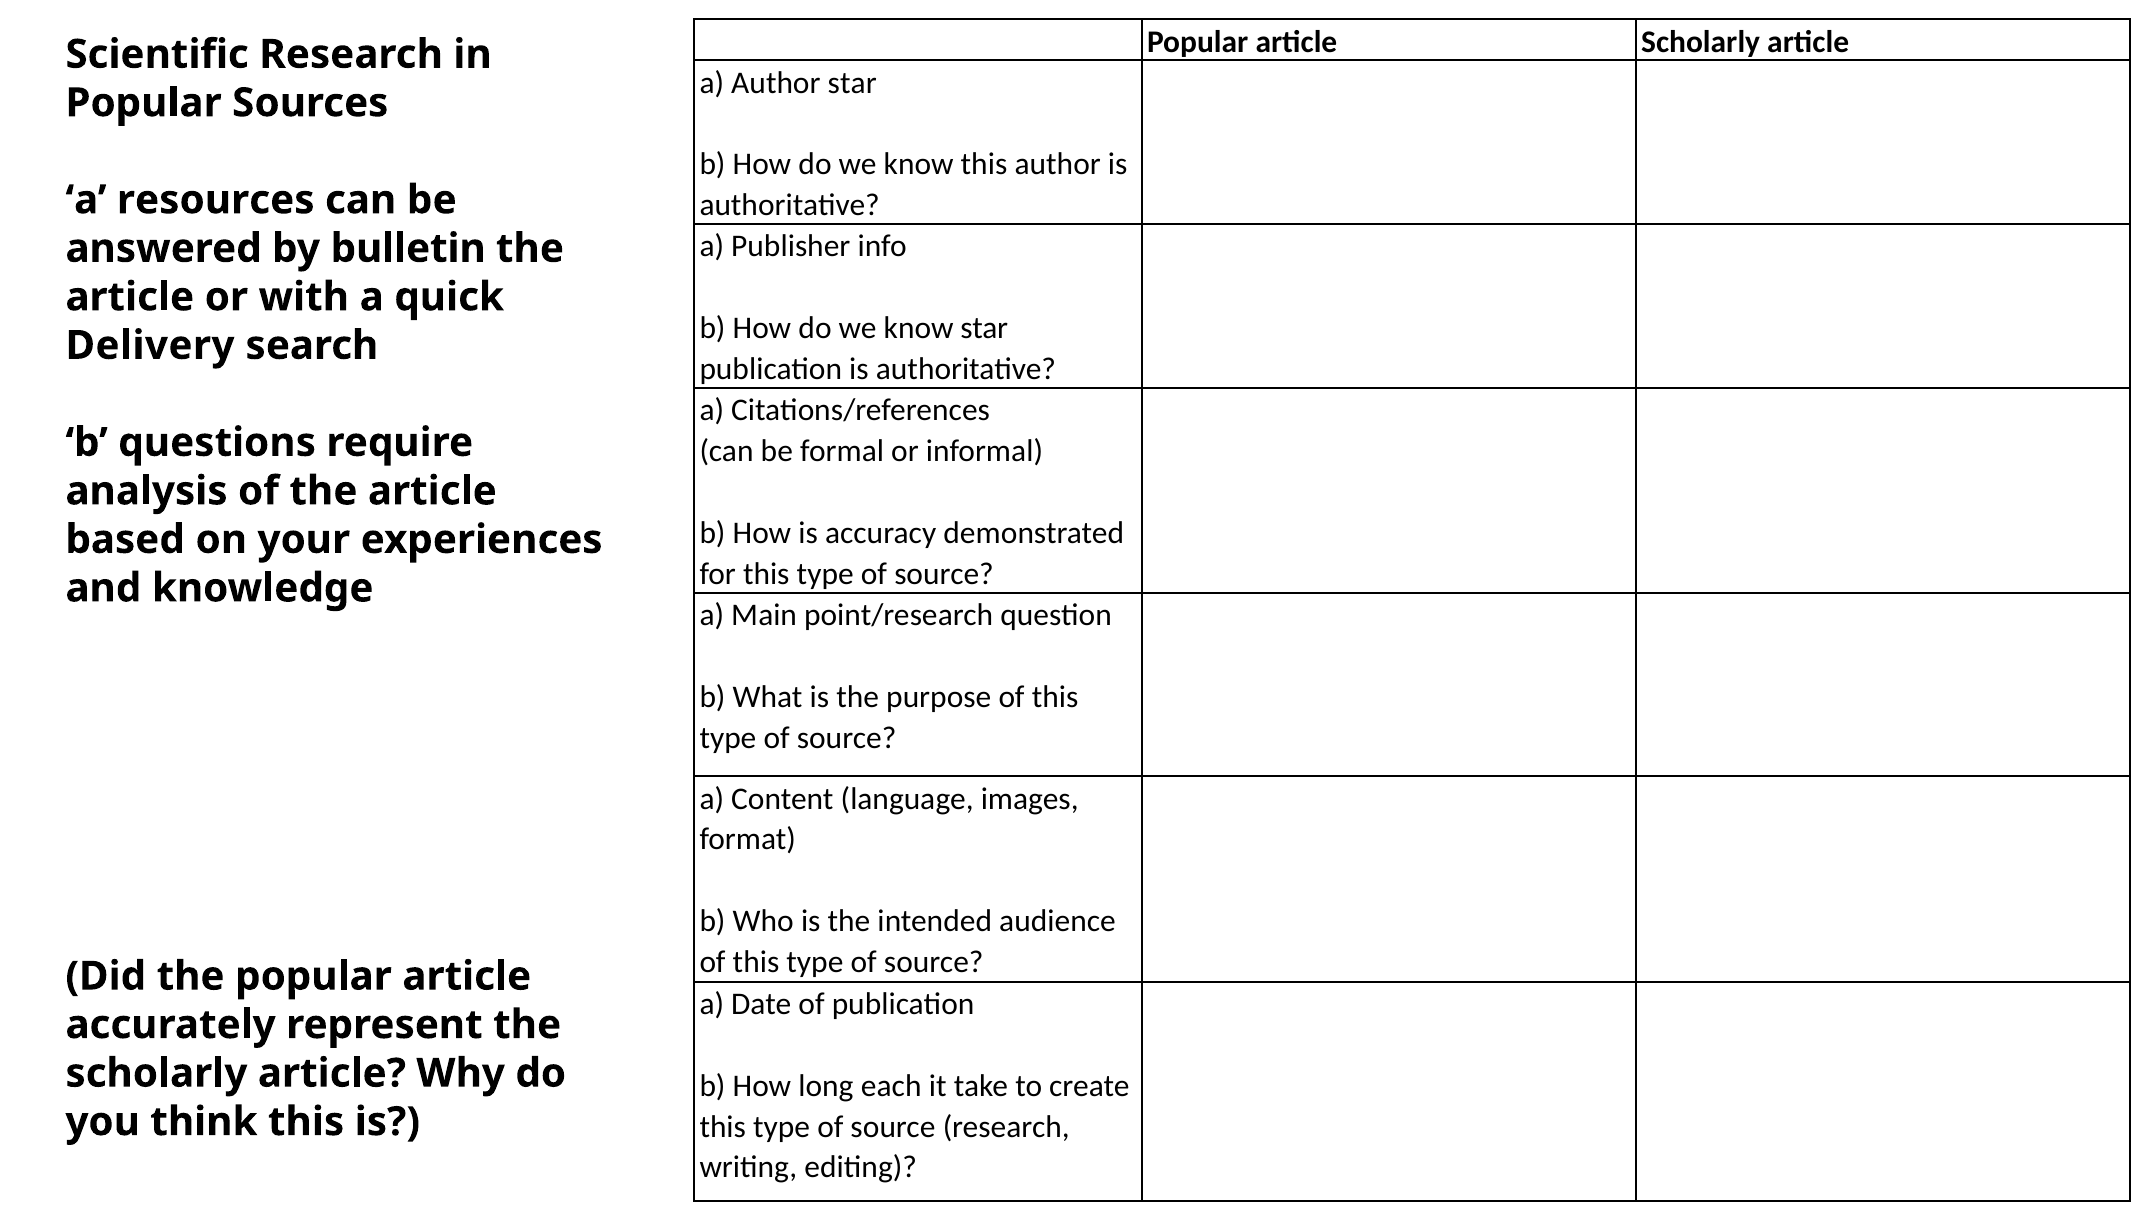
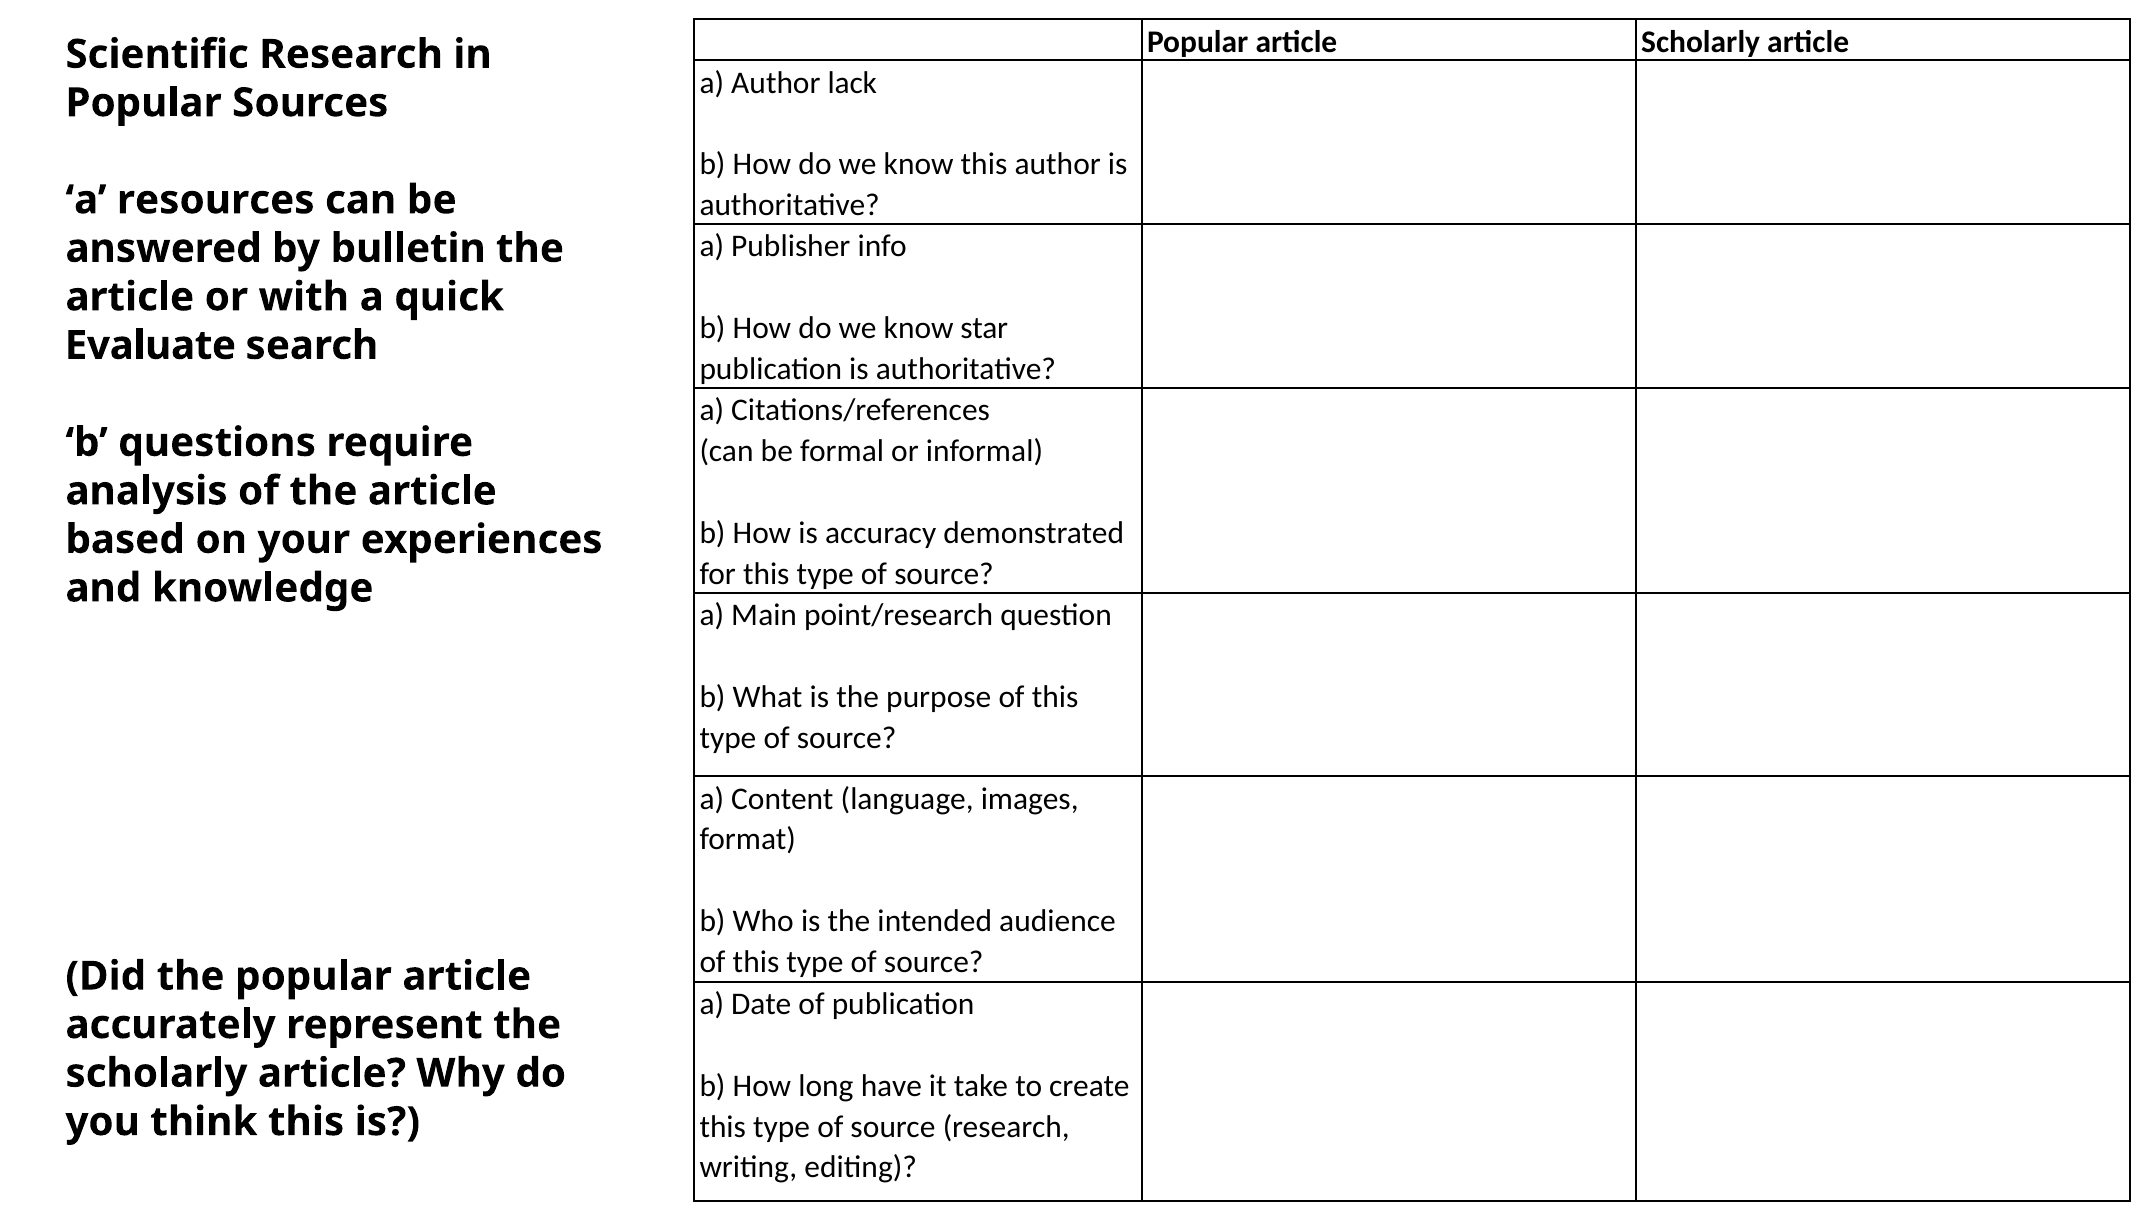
Author star: star -> lack (852, 83)
Delivery: Delivery -> Evaluate (150, 345)
each: each -> have (891, 1085)
